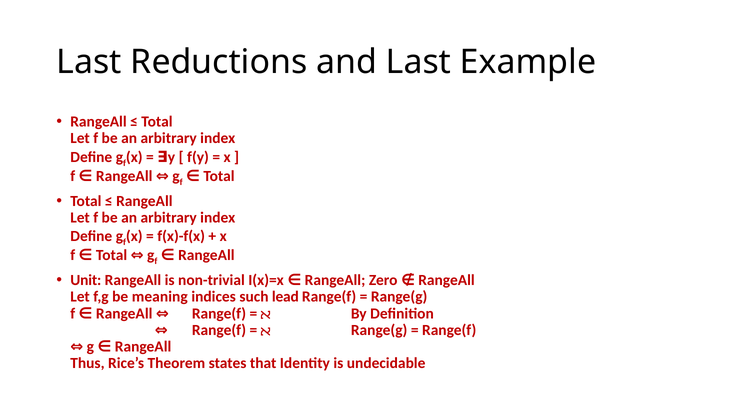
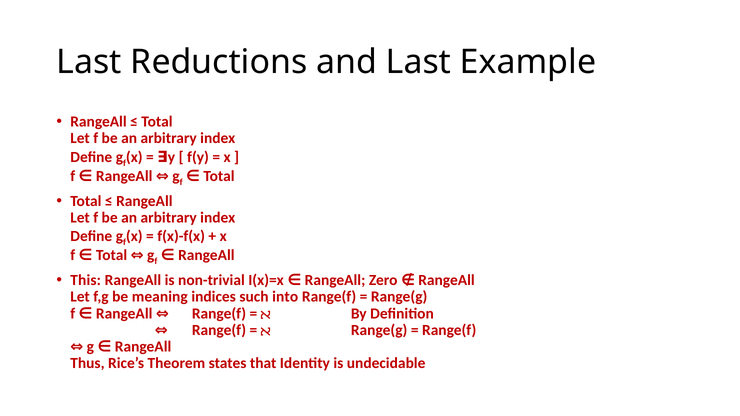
Unit: Unit -> This (86, 280)
lead: lead -> into (285, 297)
